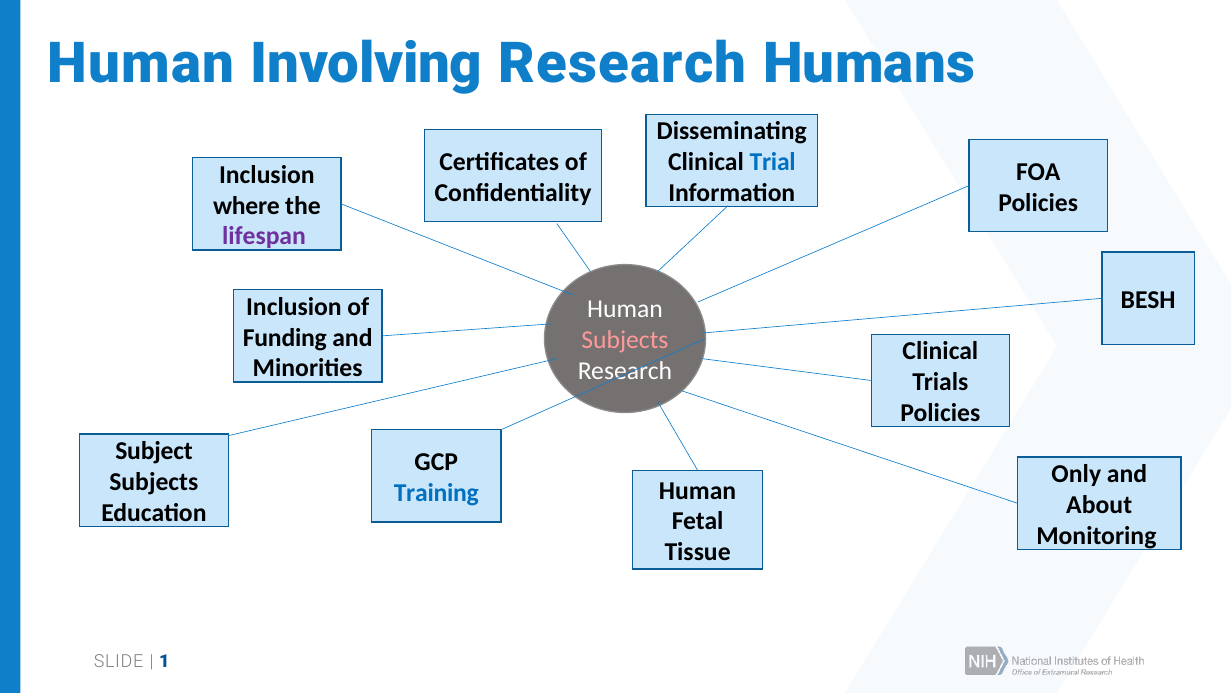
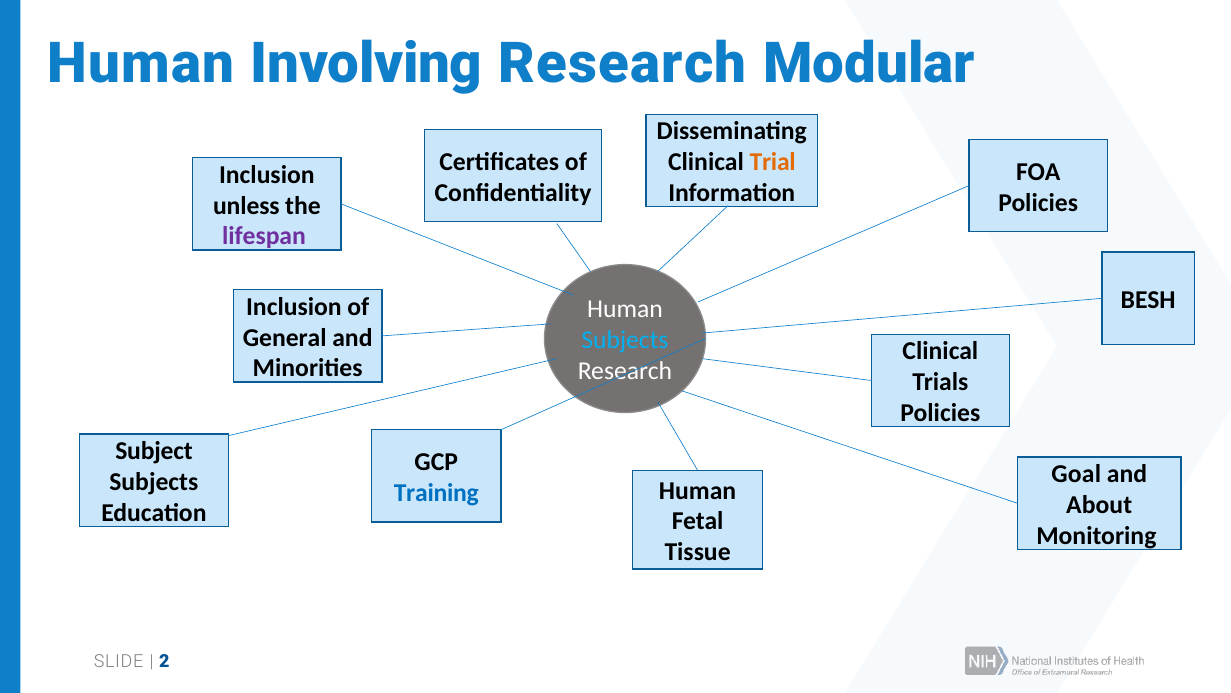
Humans: Humans -> Modular (869, 64)
Trial colour: blue -> orange (773, 162)
where: where -> unless (246, 206)
Funding: Funding -> General (285, 337)
Subjects colour: pink -> light blue (625, 340)
Only: Only -> Goal (1076, 474)
1: 1 -> 2 (164, 661)
